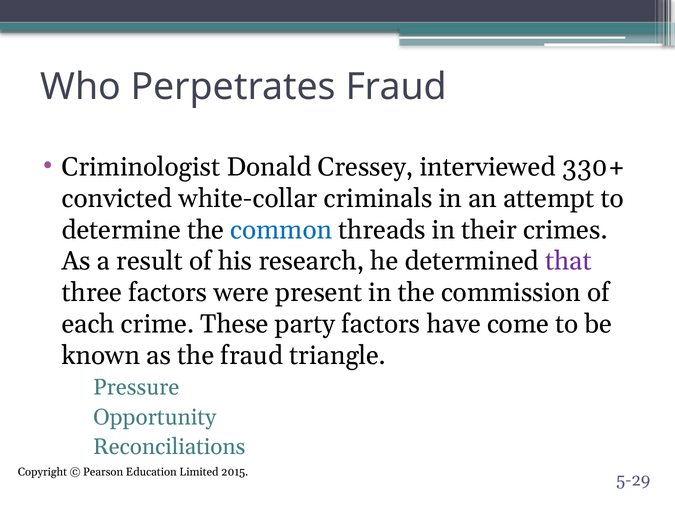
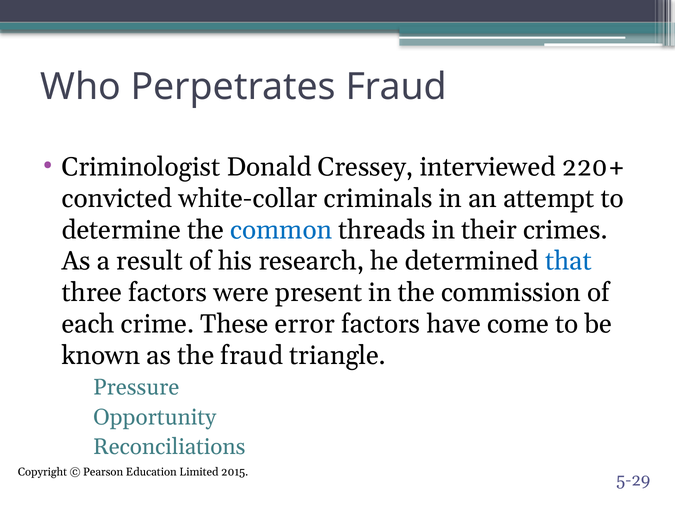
330+: 330+ -> 220+ (594, 167)
that colour: purple -> blue (568, 261)
party: party -> error (305, 324)
